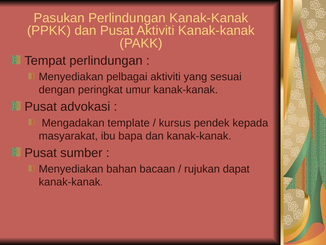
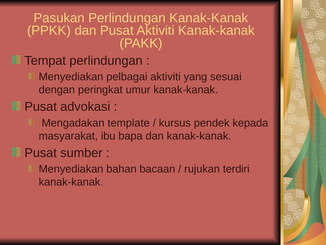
dapat: dapat -> terdiri (236, 169)
